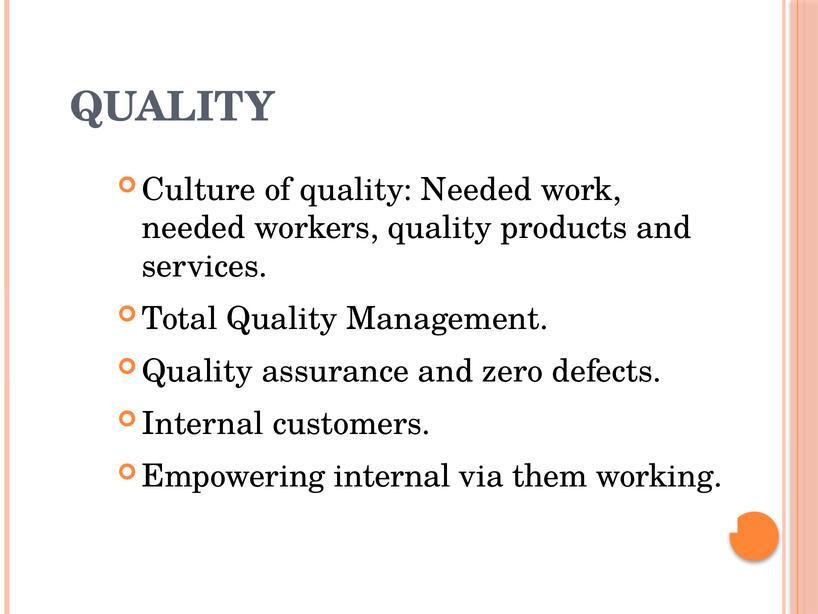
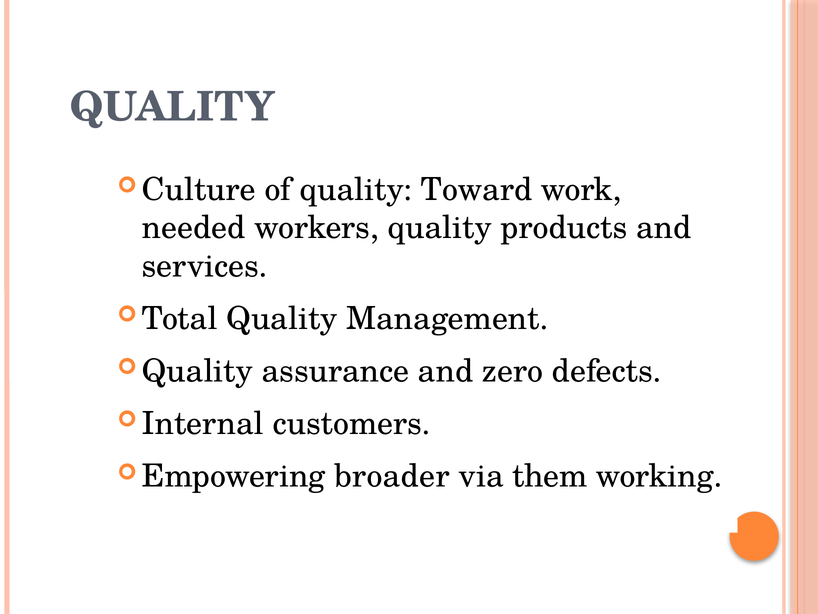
quality Needed: Needed -> Toward (477, 190)
internal: internal -> broader (392, 476)
